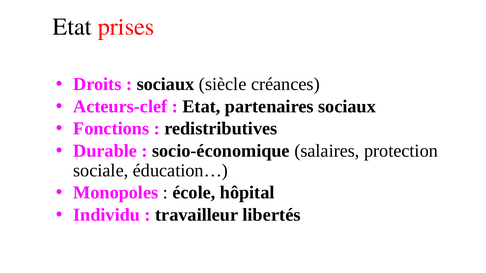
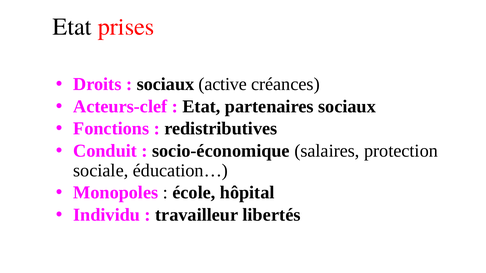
siècle: siècle -> active (223, 84)
Durable: Durable -> Conduit (105, 151)
